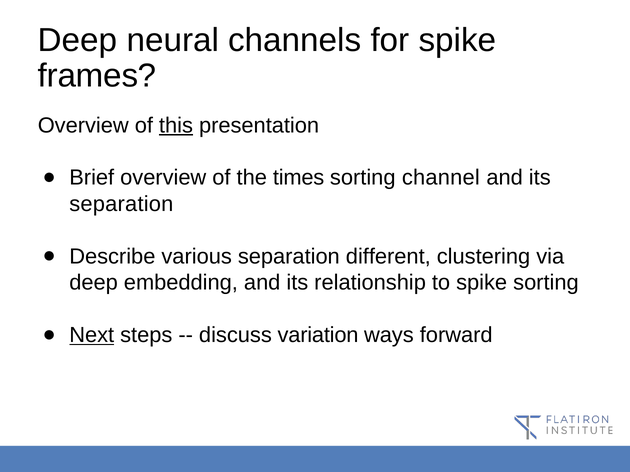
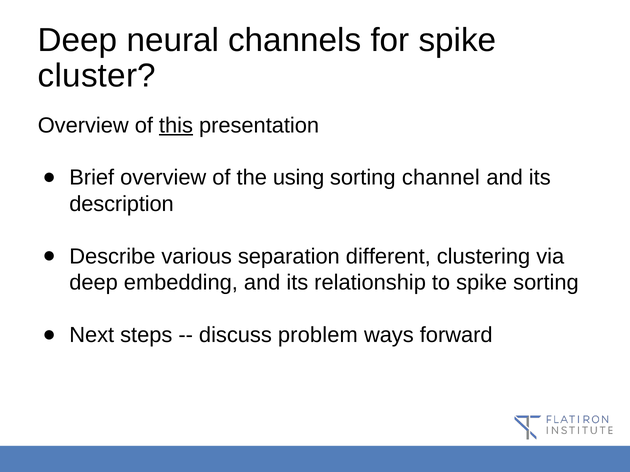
frames: frames -> cluster (97, 76)
times: times -> using (299, 178)
separation: separation -> description (122, 204)
Next underline: present -> none (92, 335)
variation: variation -> problem (318, 335)
